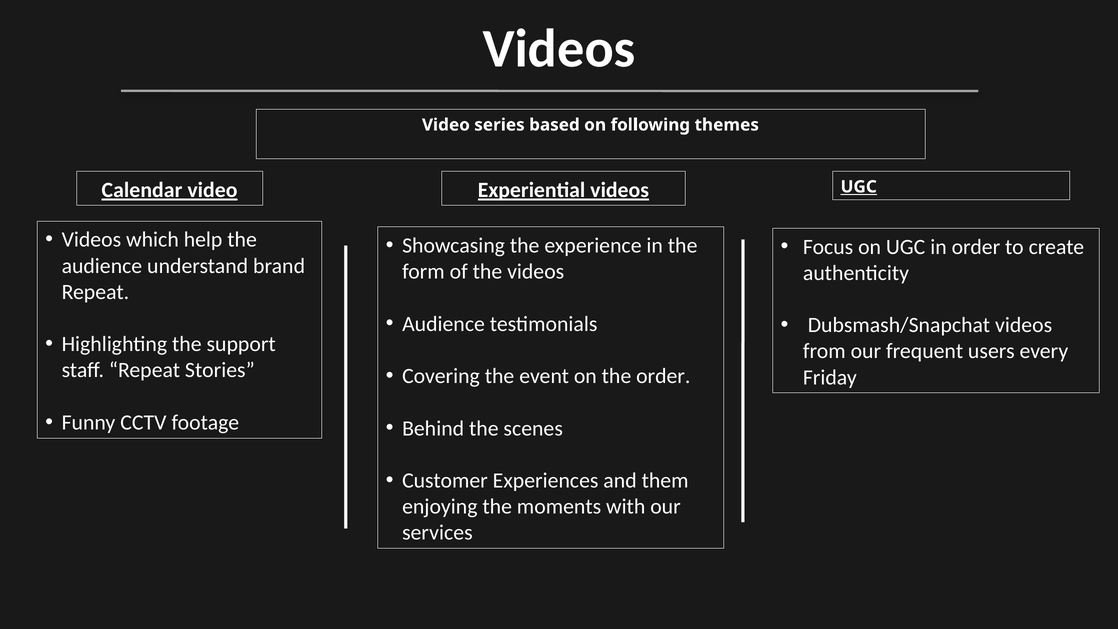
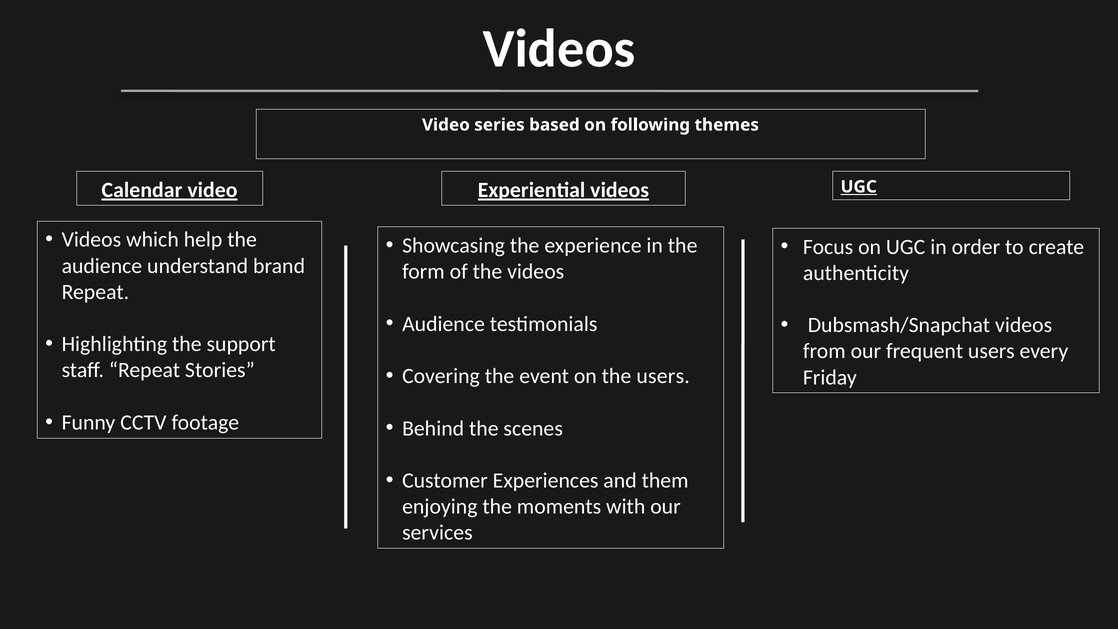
the order: order -> users (663, 376)
